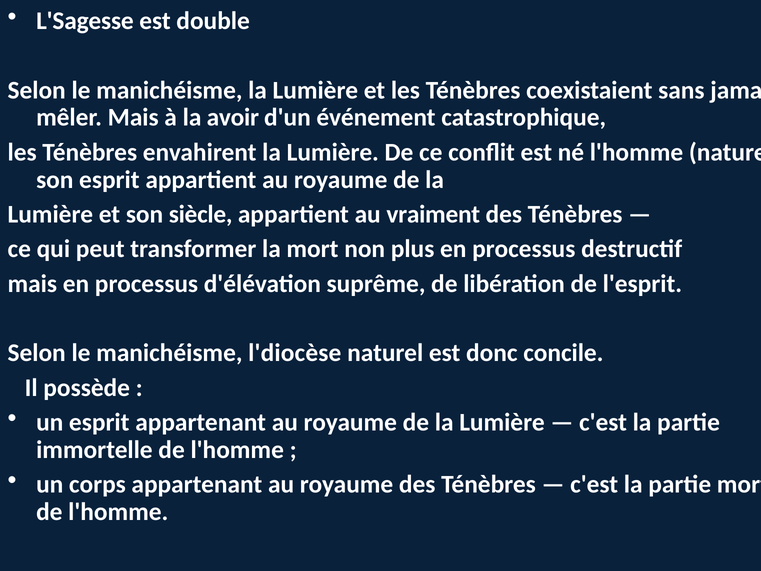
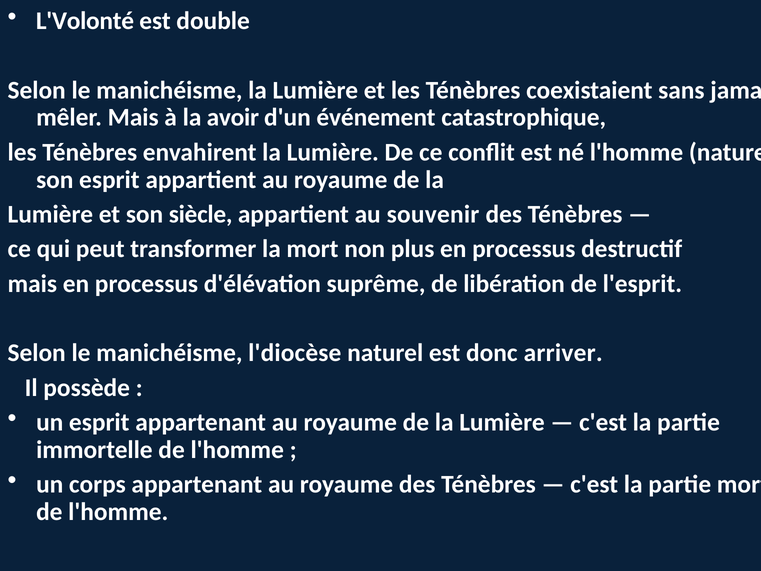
L'Sagesse: L'Sagesse -> L'Volonté (85, 21)
vraiment: vraiment -> souvenir (433, 214)
concile: concile -> arriver (563, 353)
